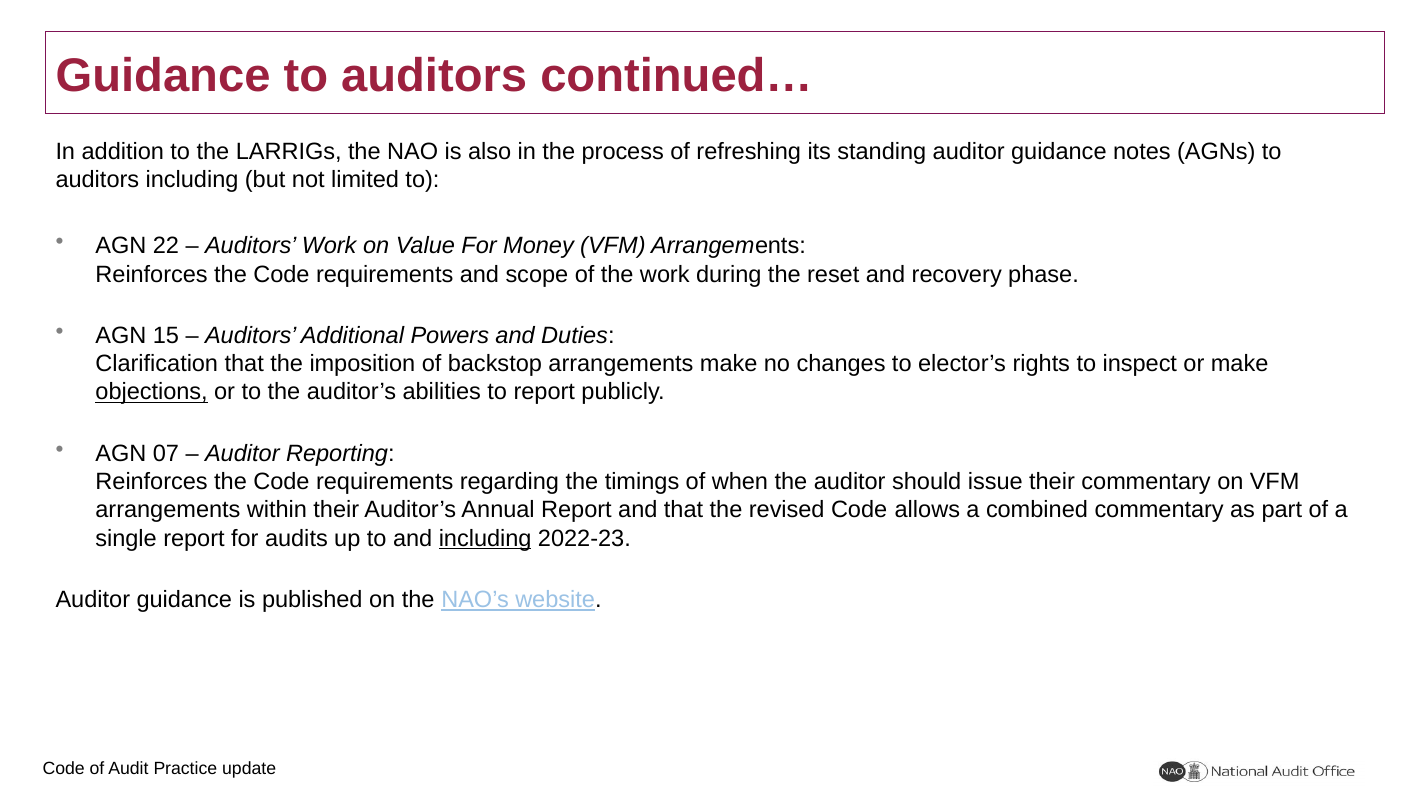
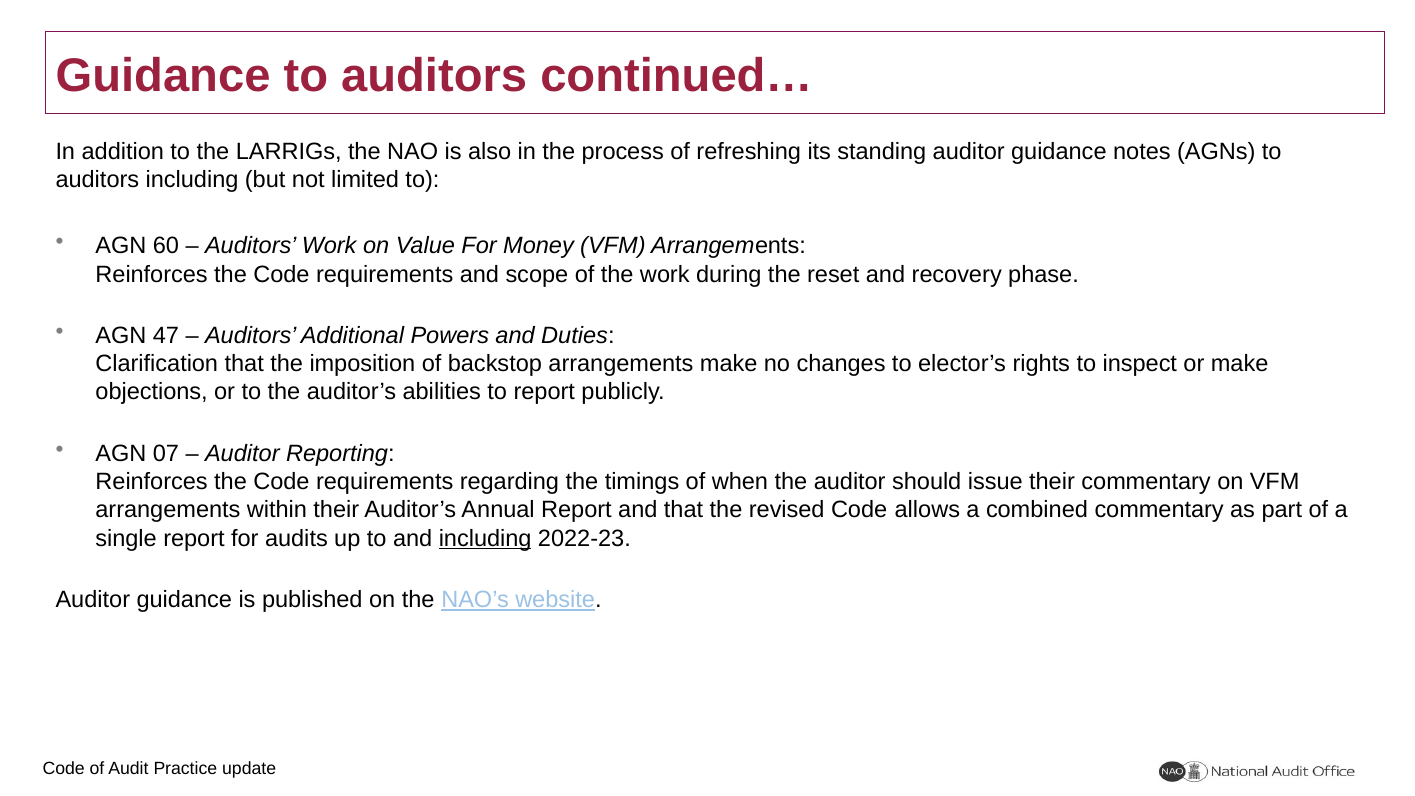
22: 22 -> 60 (166, 246)
15: 15 -> 47 (166, 335)
objections underline: present -> none (152, 392)
